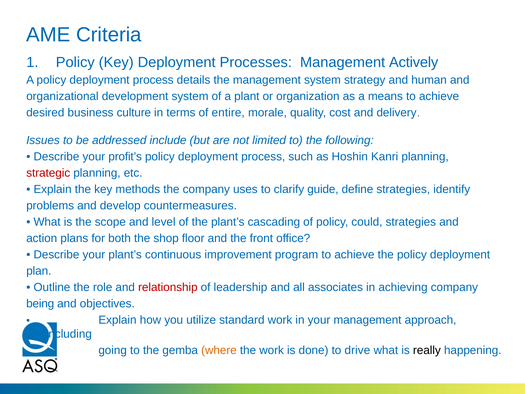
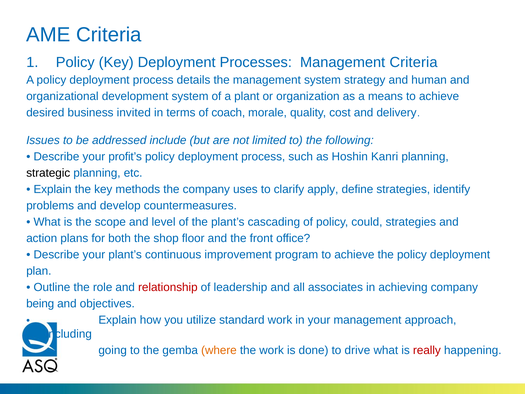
Management Actively: Actively -> Criteria (414, 62)
culture: culture -> invited (134, 113)
entire: entire -> coach (228, 113)
strategic colour: red -> black (48, 173)
guide: guide -> apply (323, 189)
really colour: black -> red (427, 350)
